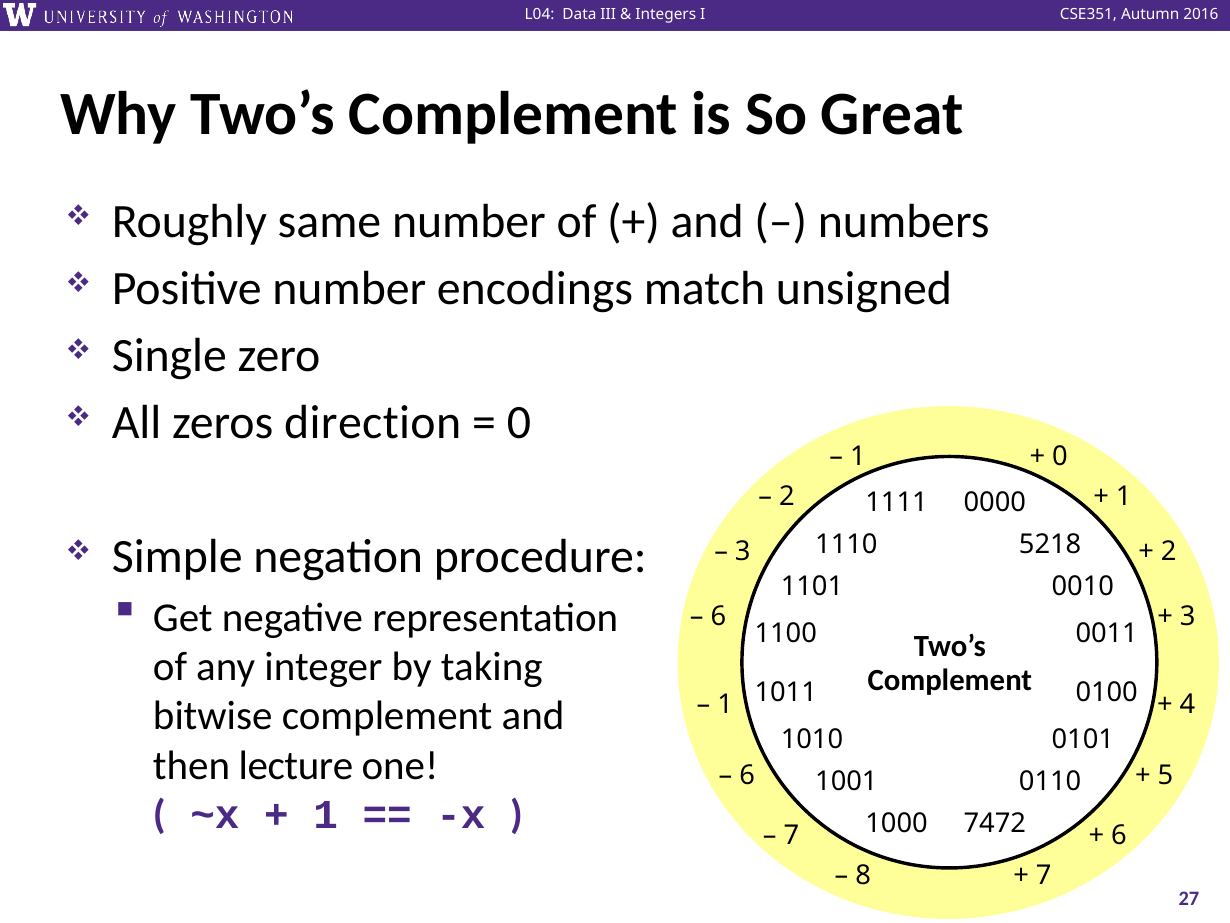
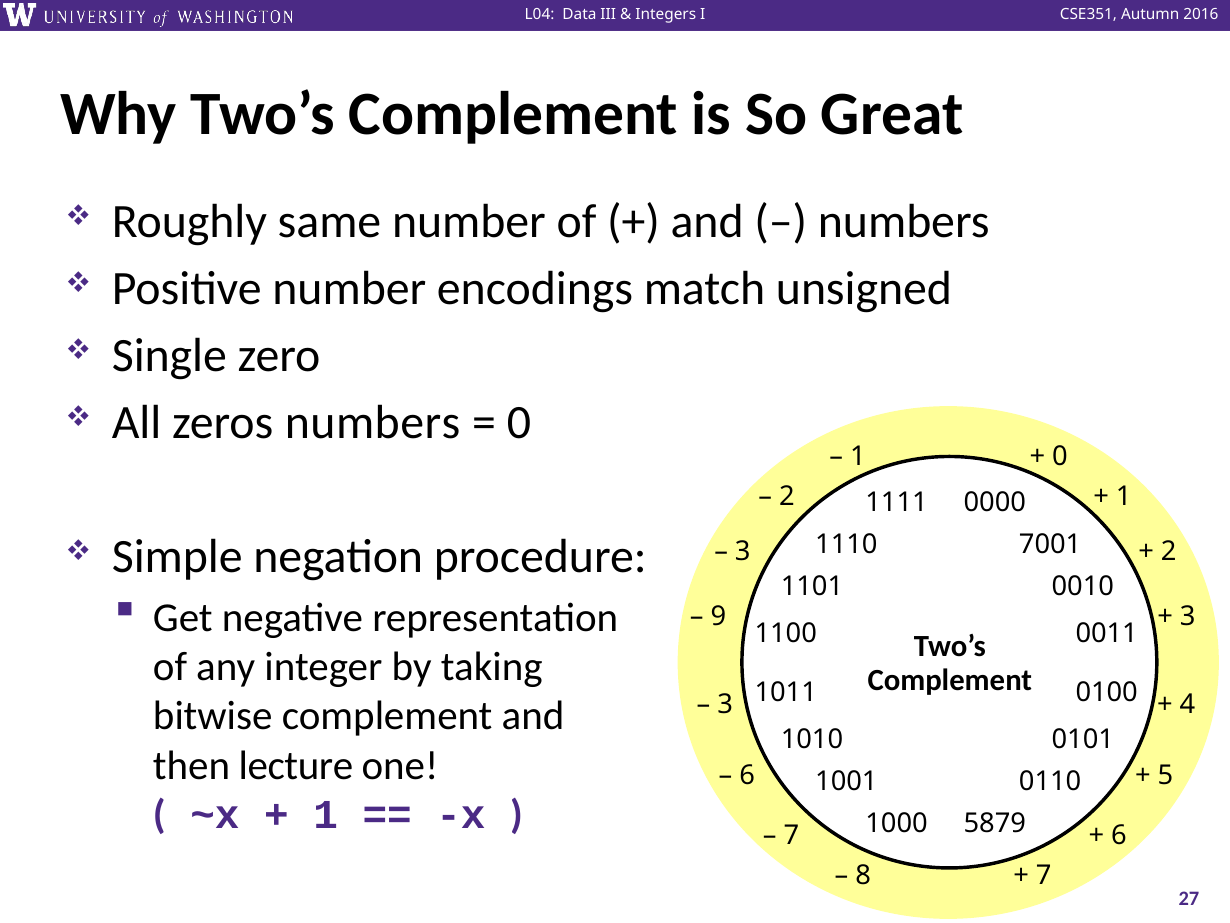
zeros direction: direction -> numbers (373, 423)
5218: 5218 -> 7001 (1050, 544)
6: 6 -> 9 (718, 616)
1: 1 -> 3 (725, 704)
7472: 7472 -> 5879 (995, 823)
